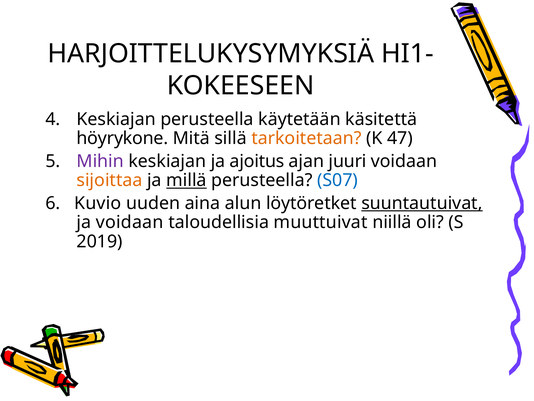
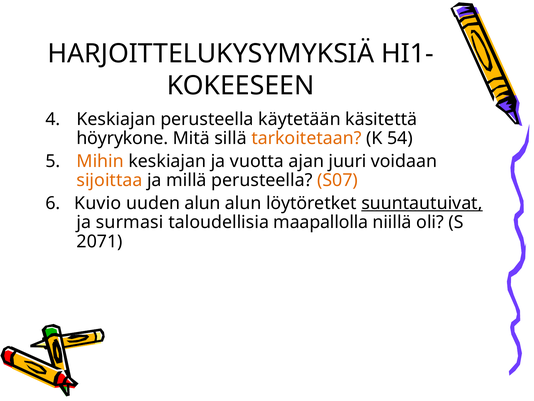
47: 47 -> 54 (400, 138)
Mihin colour: purple -> orange (100, 161)
ajoitus: ajoitus -> vuotta (257, 161)
millä underline: present -> none (186, 180)
S07 colour: blue -> orange (337, 180)
uuden aina: aina -> alun (203, 203)
ja voidaan: voidaan -> surmasi (130, 222)
muuttuivat: muuttuivat -> maapallolla (321, 222)
2019: 2019 -> 2071 (100, 241)
